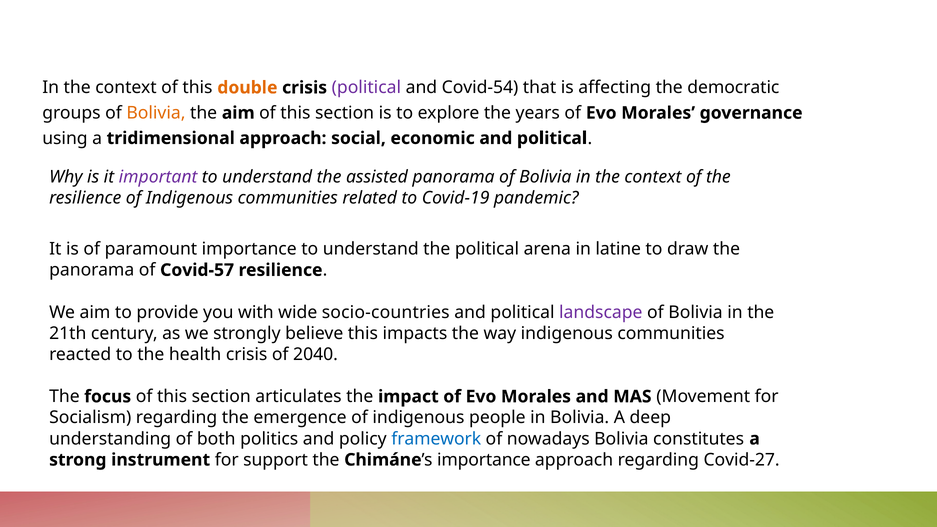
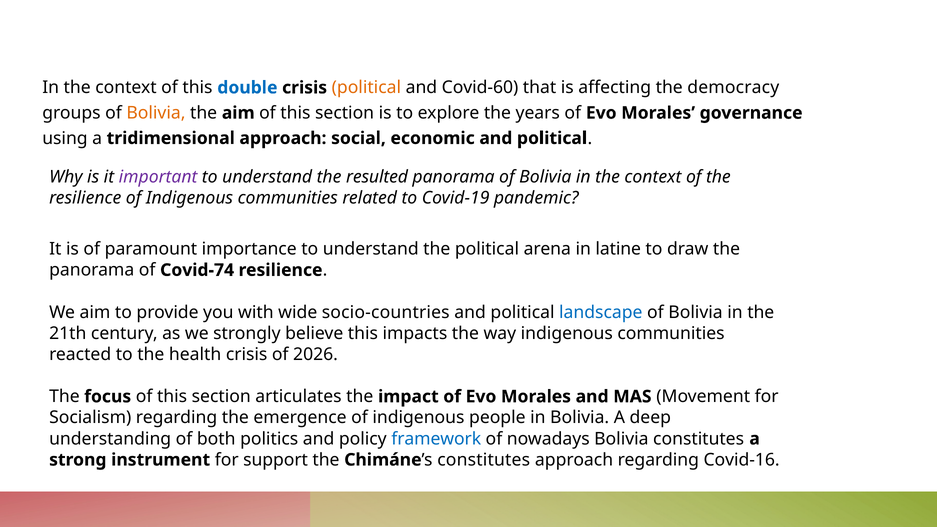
double colour: orange -> blue (247, 88)
political colour: purple -> orange (366, 88)
Covid-54: Covid-54 -> Covid-60 (480, 88)
democratic: democratic -> democracy (733, 88)
assisted: assisted -> resulted (377, 177)
Covid-57: Covid-57 -> Covid-74 (197, 270)
landscape colour: purple -> blue (601, 312)
2040: 2040 -> 2026 (316, 354)
importance: importance -> constitutes (484, 460)
Covid-27: Covid-27 -> Covid-16 (742, 460)
